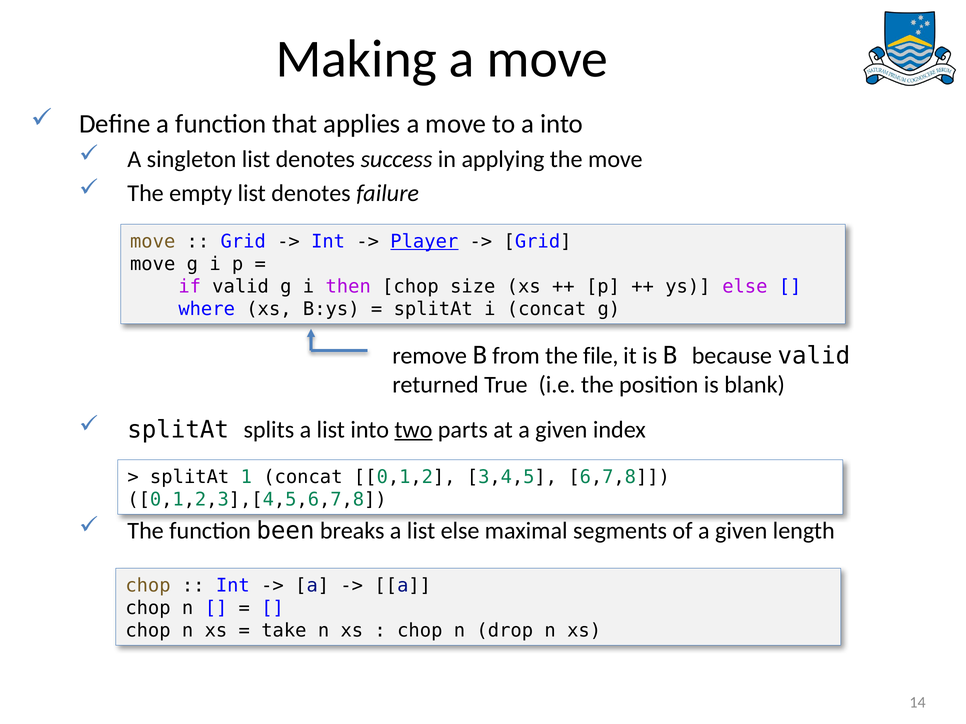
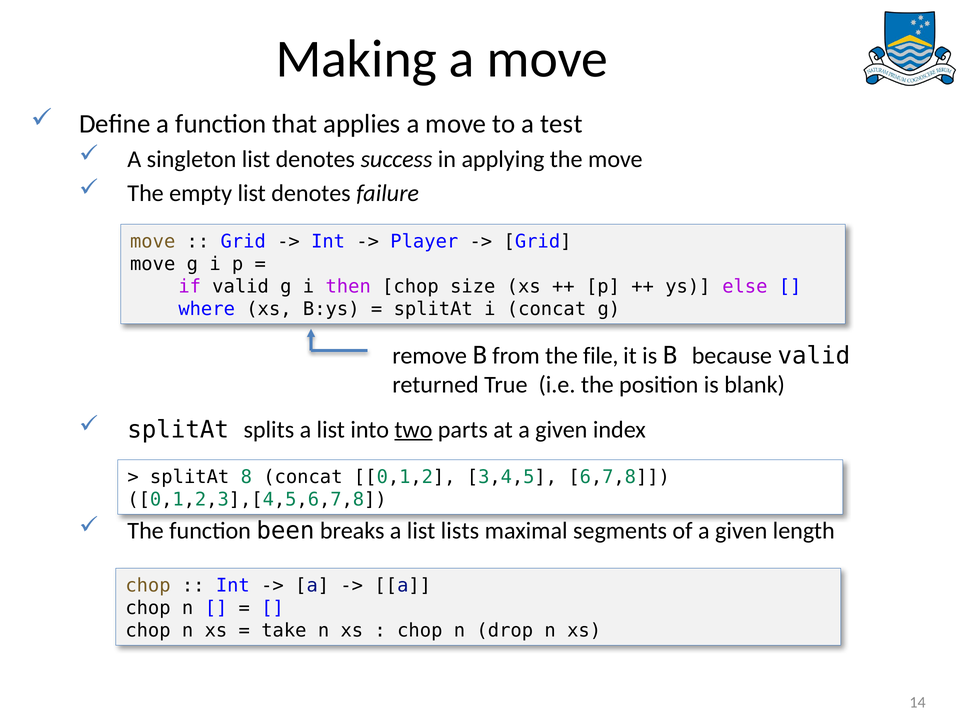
a into: into -> test (561, 124)
Player underline: present -> none (424, 242)
1: 1 -> 8 (246, 477)
list else: else -> lists (460, 531)
